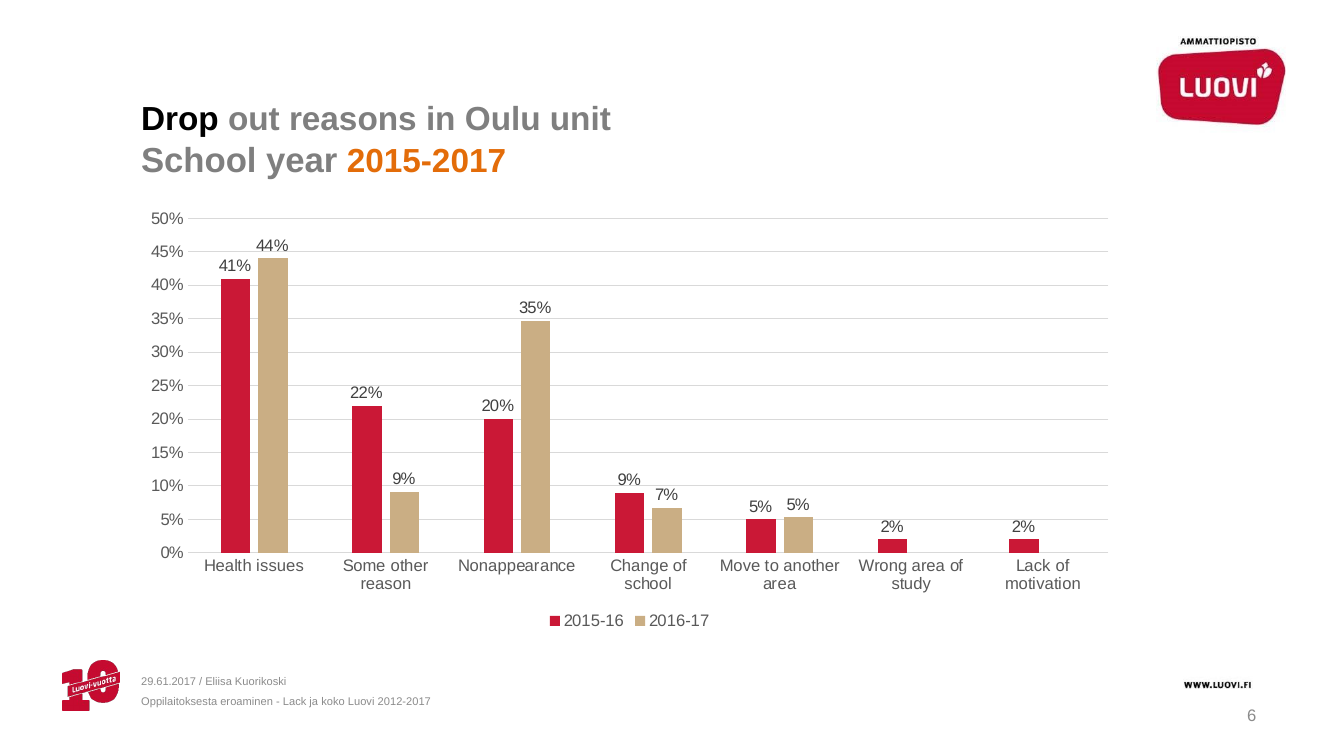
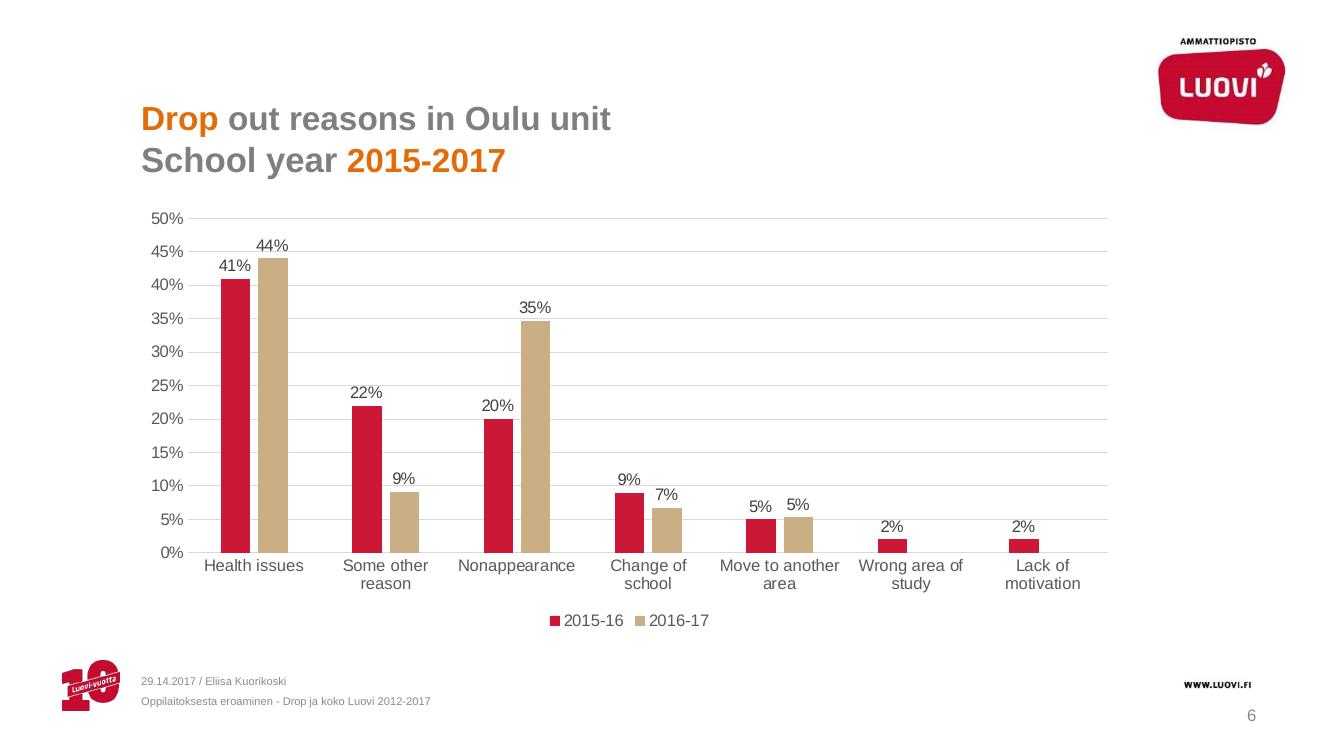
Drop colour: black -> orange (180, 120)
29.61.2017: 29.61.2017 -> 29.14.2017 (169, 682)
Lack: Lack -> Drop (295, 701)
